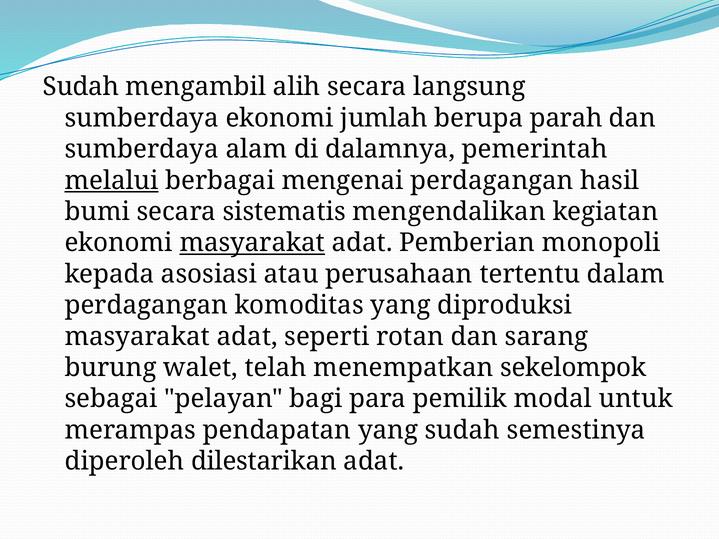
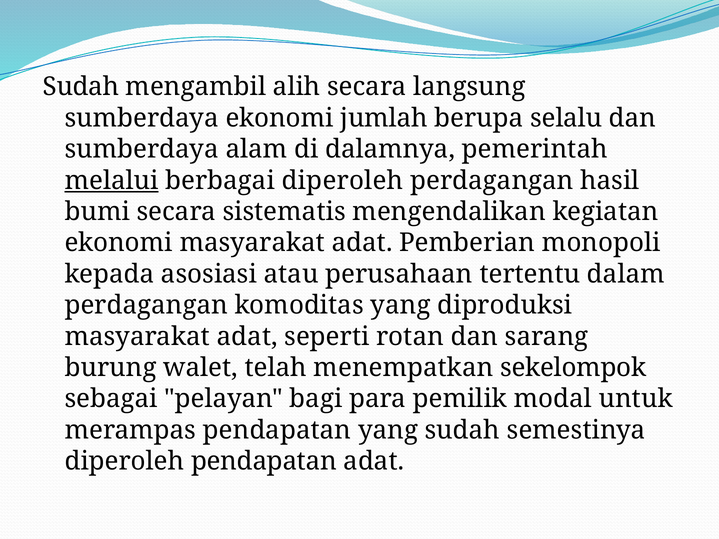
parah: parah -> selalu (566, 118)
berbagai mengenai: mengenai -> diperoleh (342, 181)
masyarakat underline: present -> none (252, 243)
diperoleh dilestarikan: dilestarikan -> pendapatan (264, 462)
